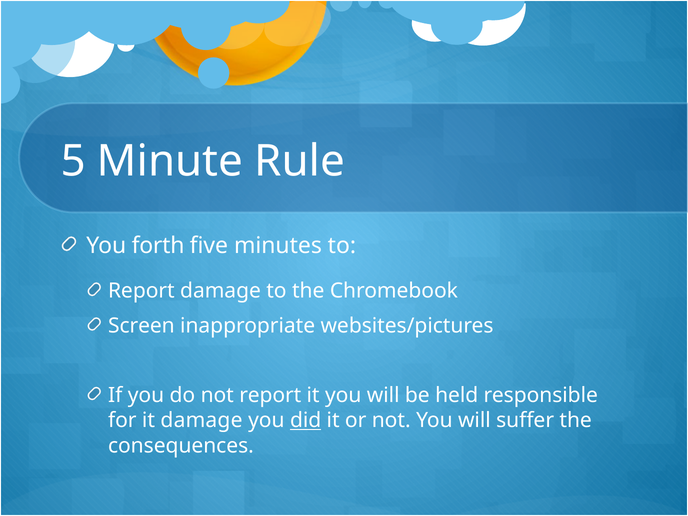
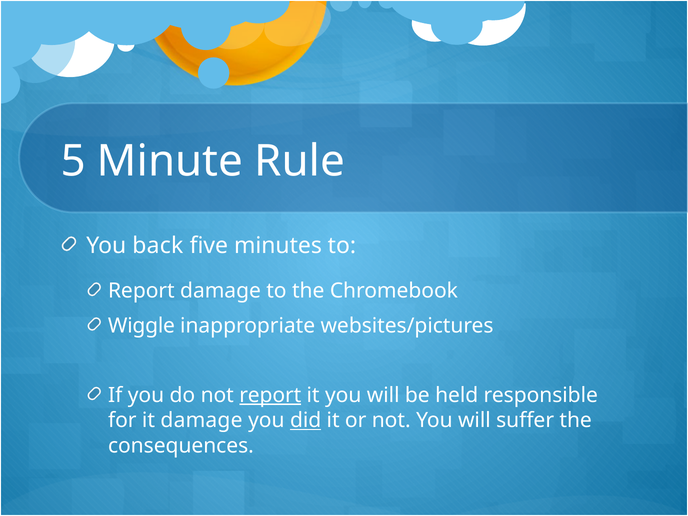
forth: forth -> back (158, 245)
Screen: Screen -> Wiggle (141, 326)
report underline: none -> present (270, 395)
